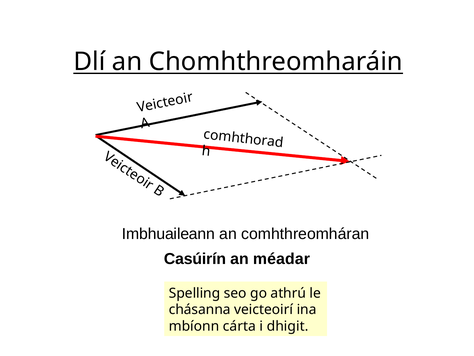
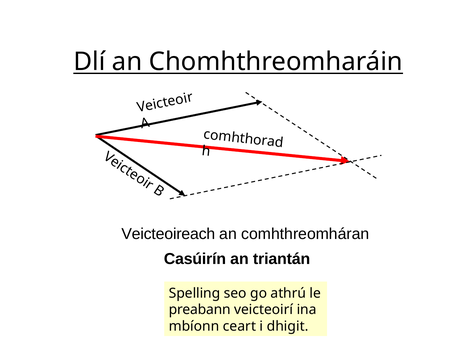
Imbhuaileann: Imbhuaileann -> Veicteoireach (168, 233)
méadar: méadar -> triantán (282, 259)
chásanna: chásanna -> preabann (200, 309)
cárta: cárta -> ceart (239, 326)
